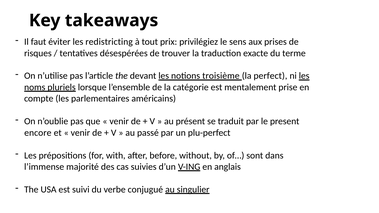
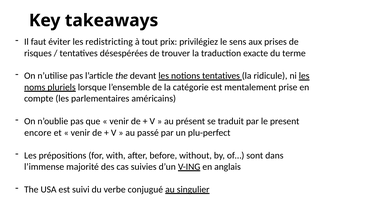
notions troisième: troisième -> tentatives (221, 76)
perfect: perfect -> ridicule (270, 76)
